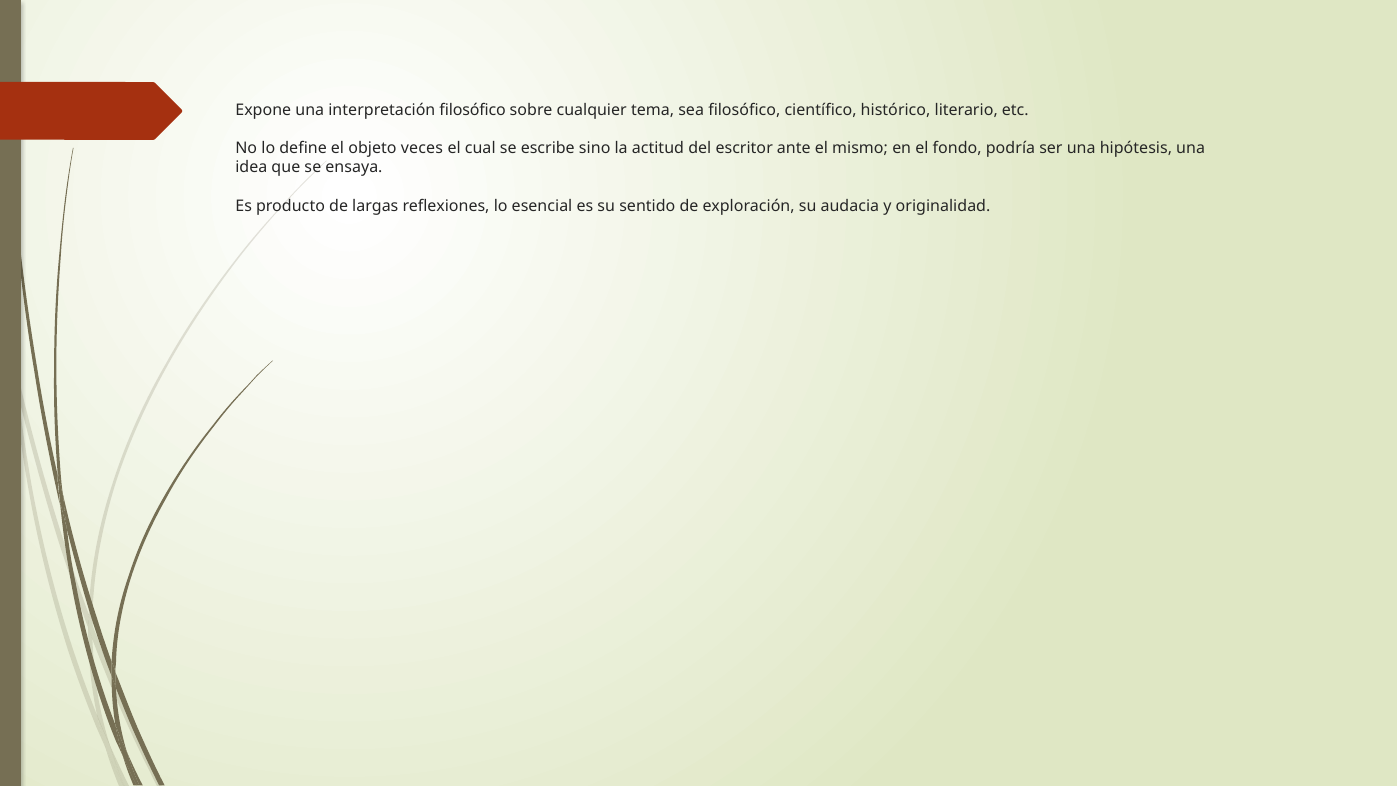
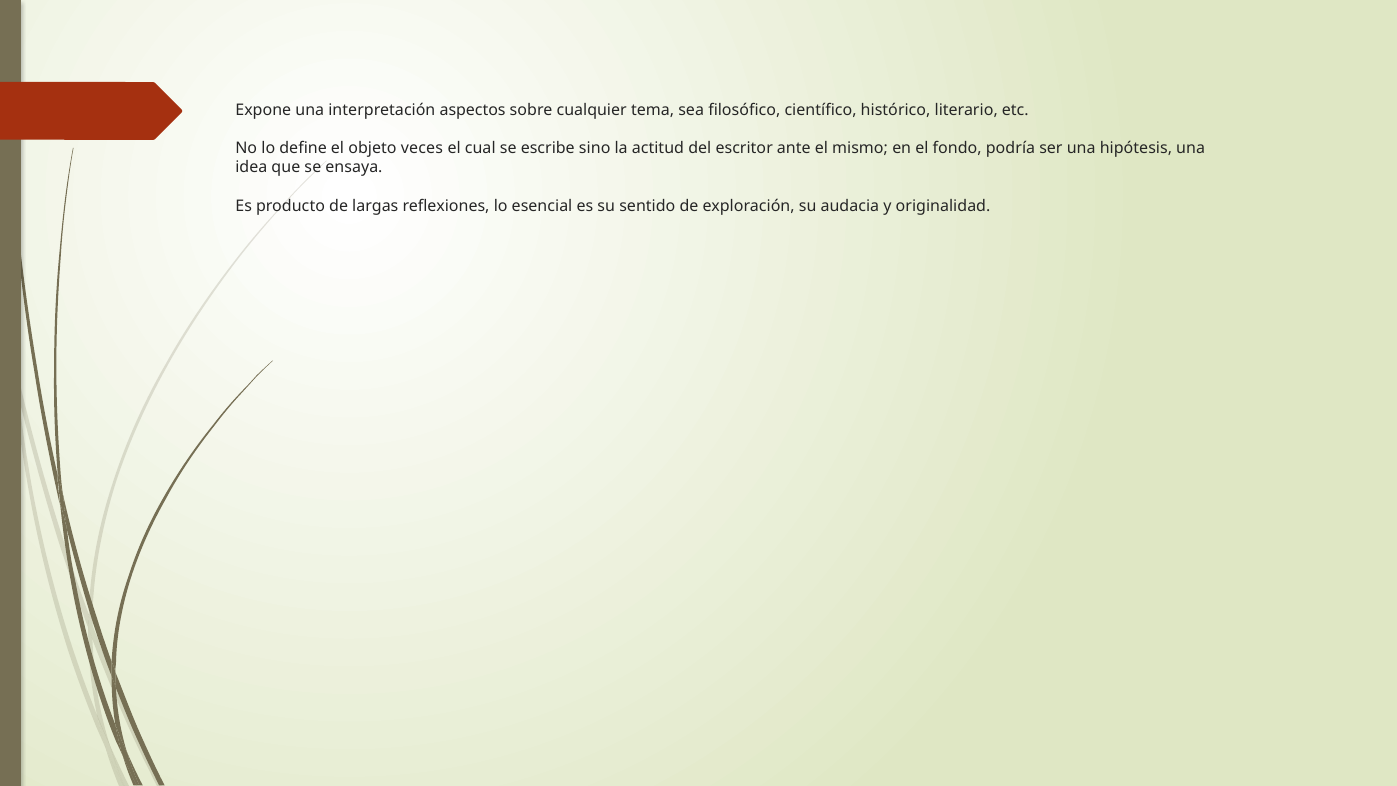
interpretación filosófico: filosófico -> aspectos (473, 110)
